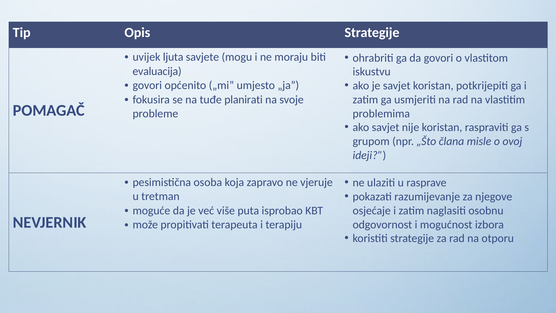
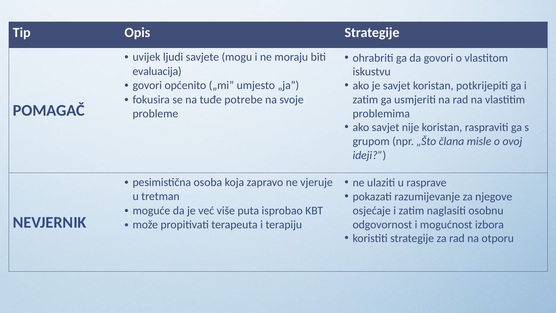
ljuta: ljuta -> ljudi (173, 57)
planirati: planirati -> potrebe (243, 100)
